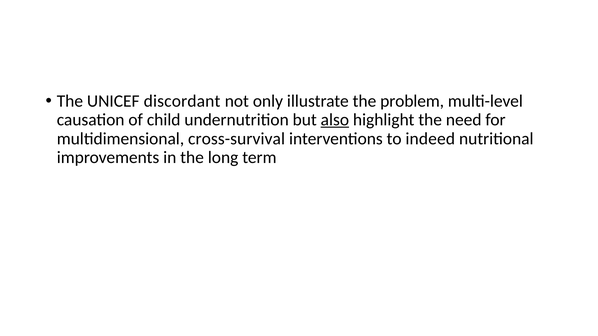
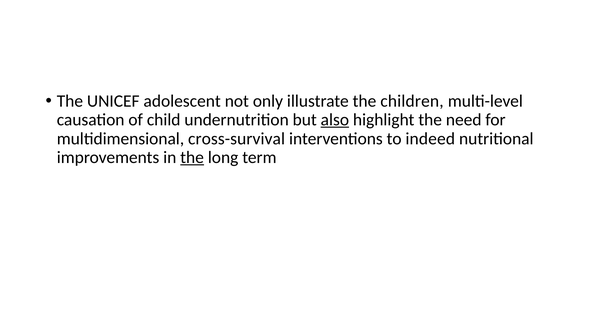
discordant: discordant -> adolescent (182, 101)
problem: problem -> children (412, 101)
the underline: none -> present (192, 158)
